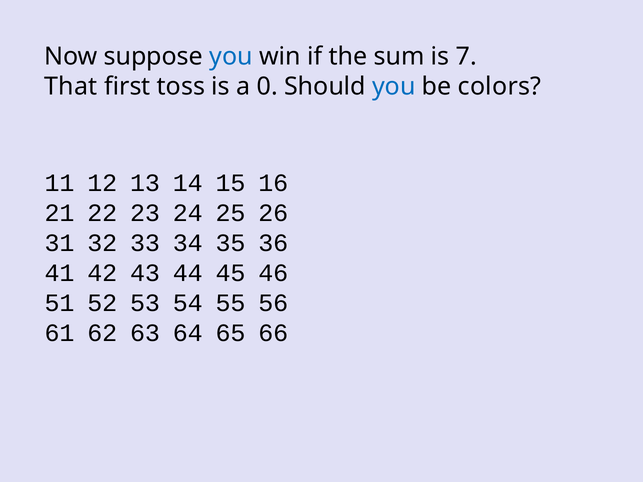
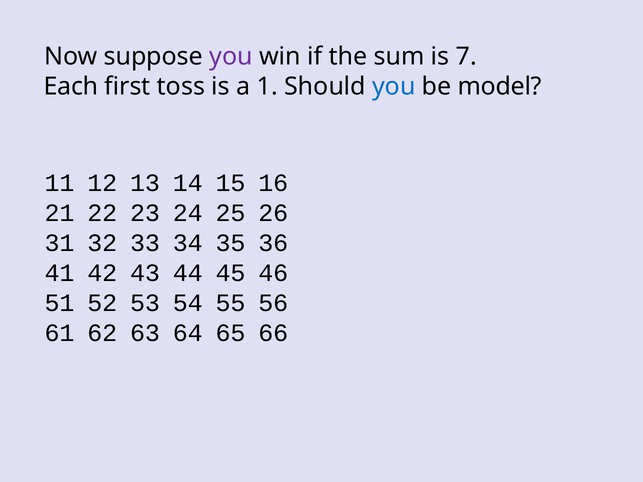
you colour: blue -> purple (231, 57)
That: That -> Each (71, 87)
0: 0 -> 1 (267, 87)
colors: colors -> model (500, 87)
